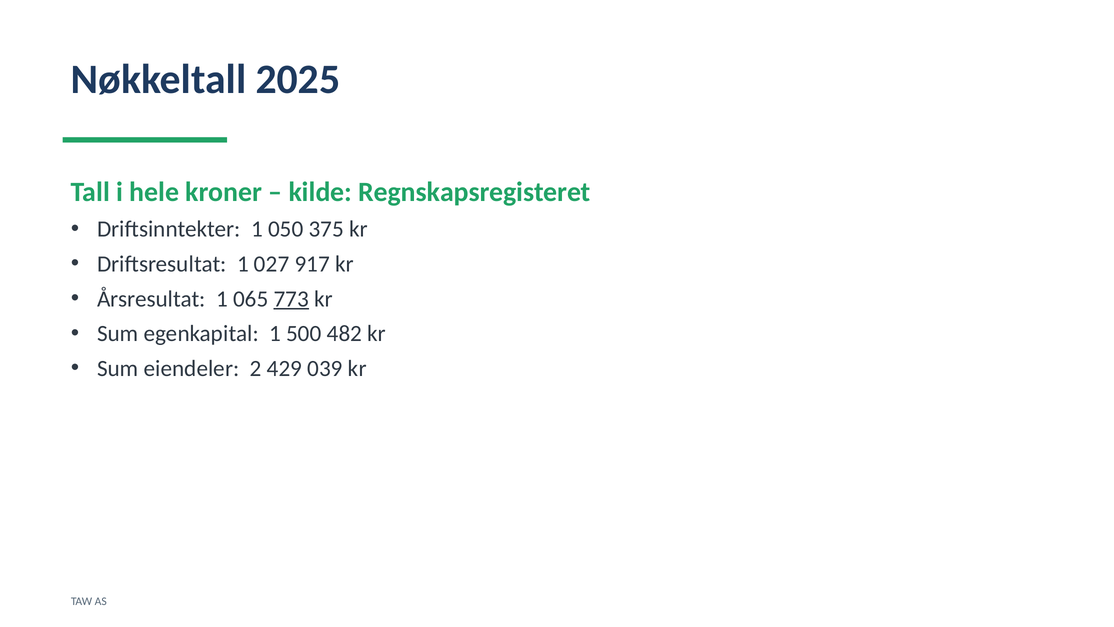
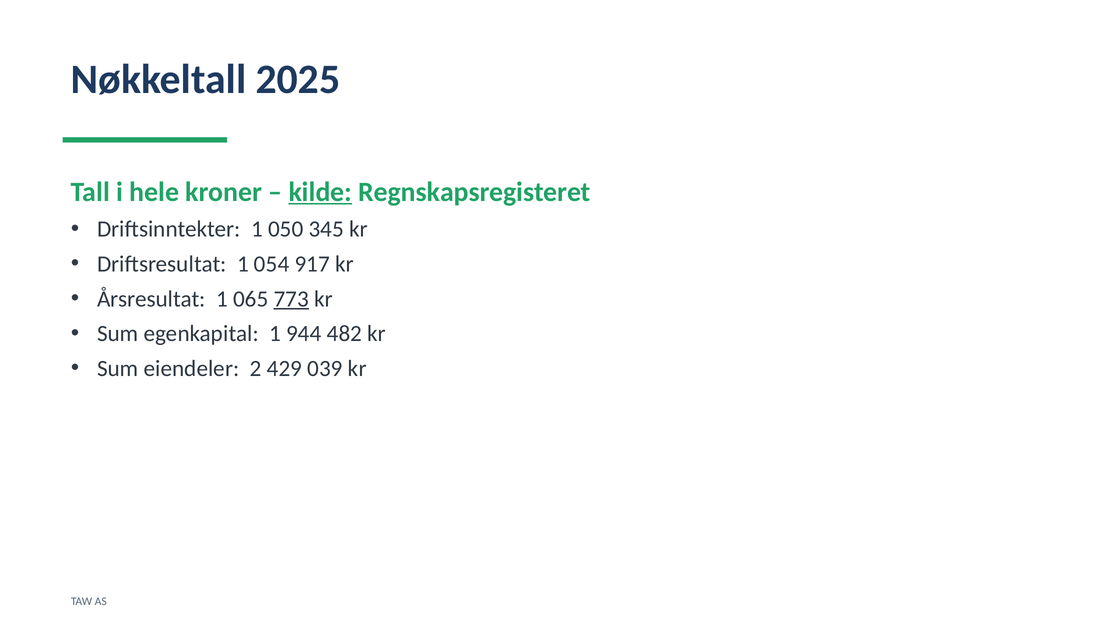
kilde underline: none -> present (320, 192)
375: 375 -> 345 (326, 229)
027: 027 -> 054 (272, 264)
500: 500 -> 944 (304, 334)
